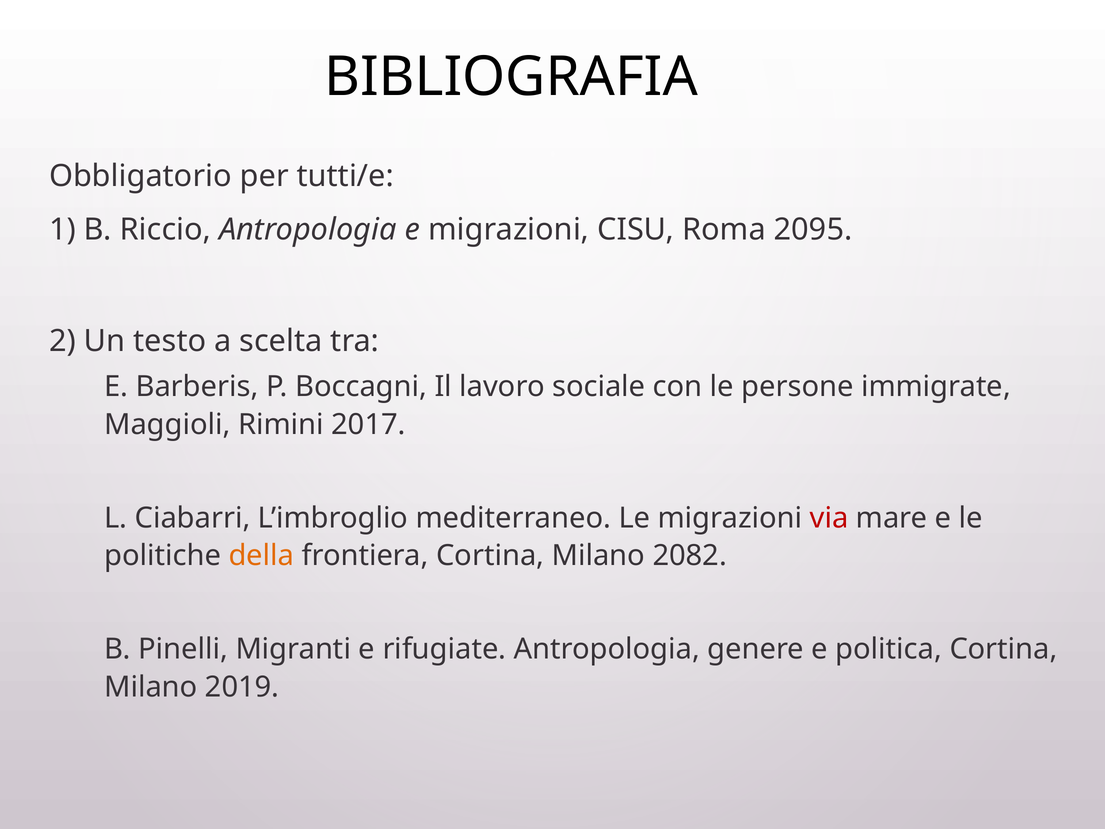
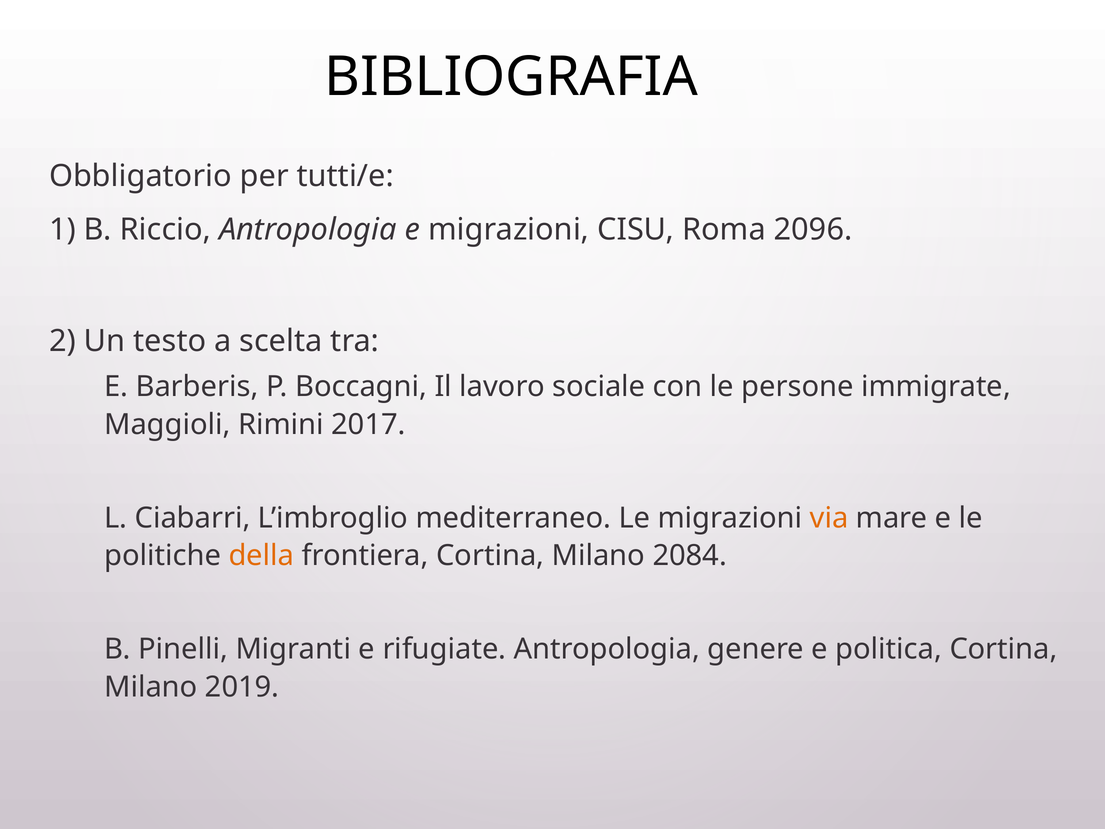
2095: 2095 -> 2096 (813, 230)
via colour: red -> orange (829, 518)
2082: 2082 -> 2084 (690, 556)
